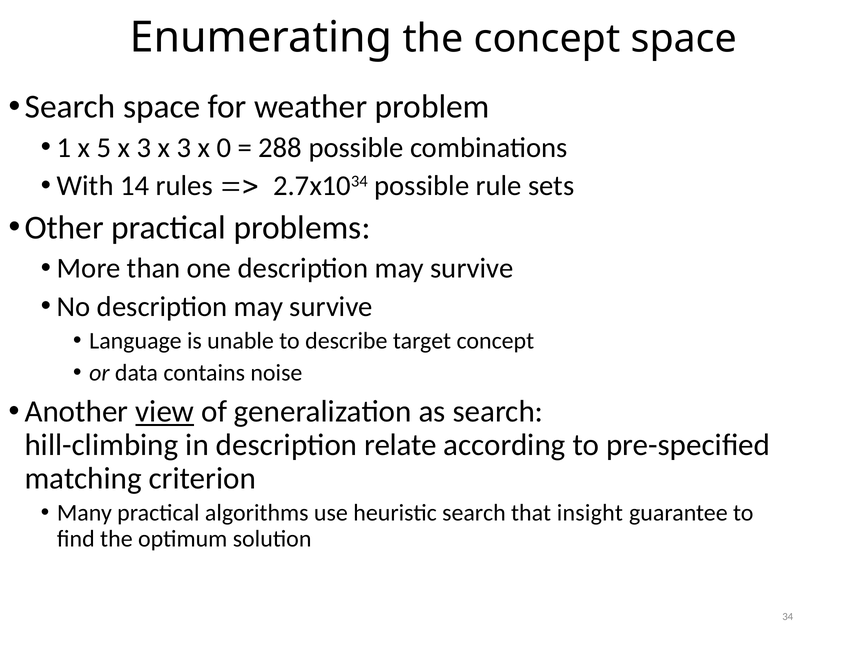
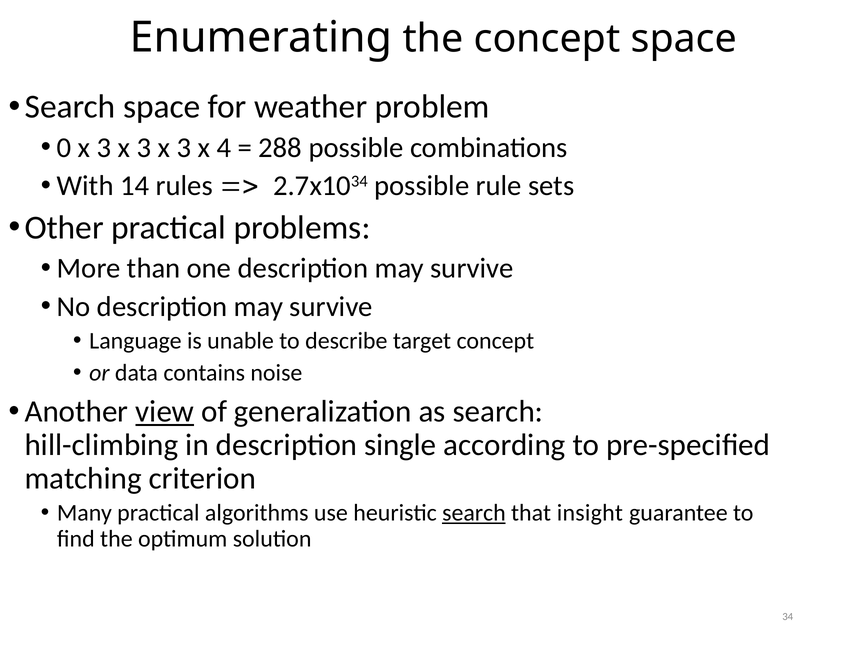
1: 1 -> 0 (64, 148)
5: 5 -> 3 (104, 148)
0: 0 -> 4 (224, 148)
relate: relate -> single (400, 445)
search underline: none -> present (474, 513)
